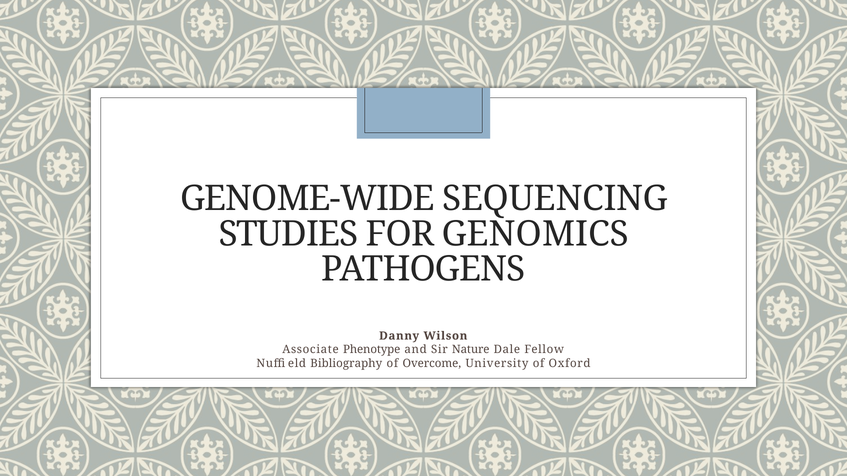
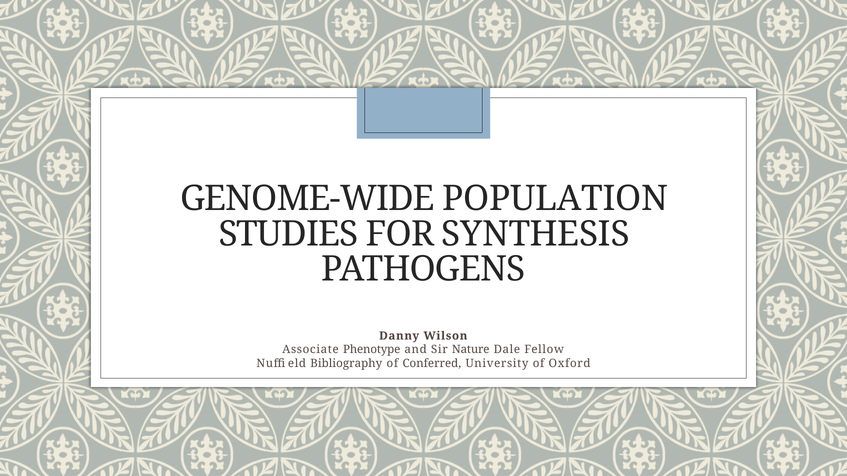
SEQUENCING: SEQUENCING -> POPULATION (555, 199)
GENOMICS: GENOMICS -> SYNTHESIS (536, 234)
Overcome: Overcome -> Conferred (432, 364)
